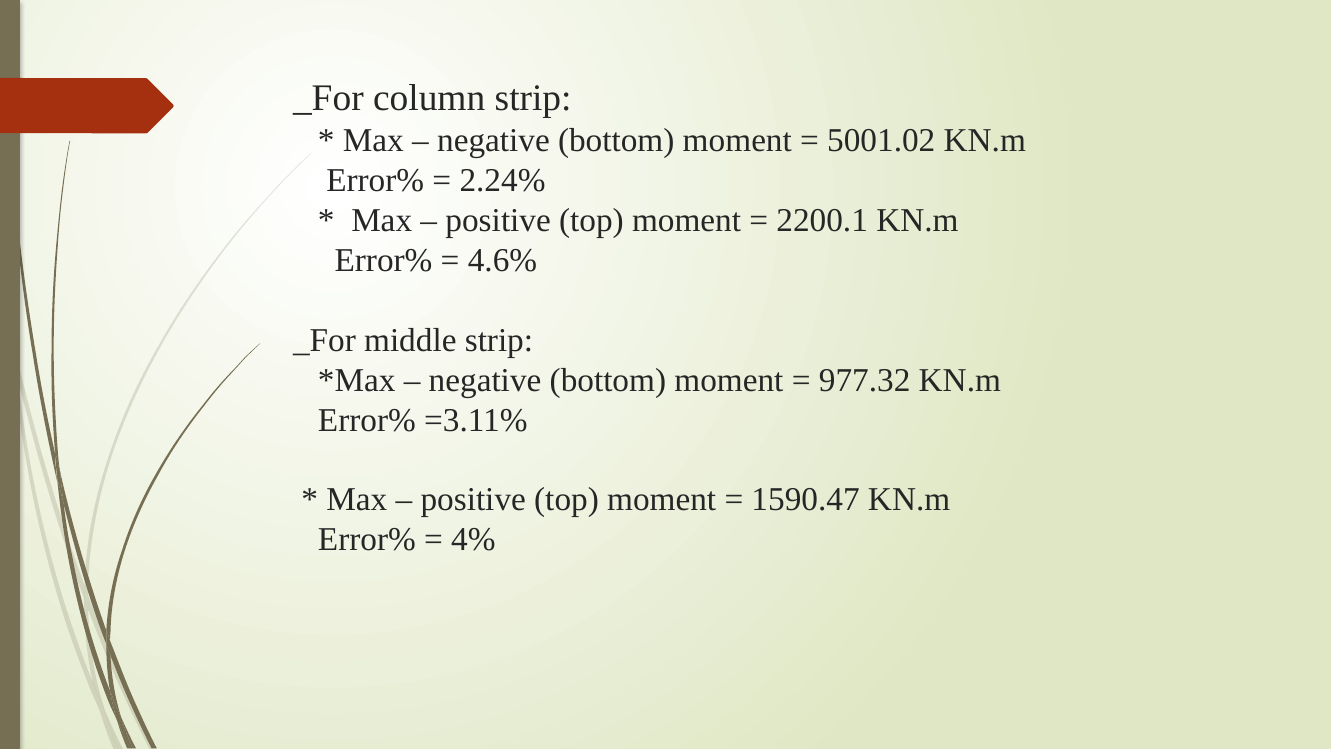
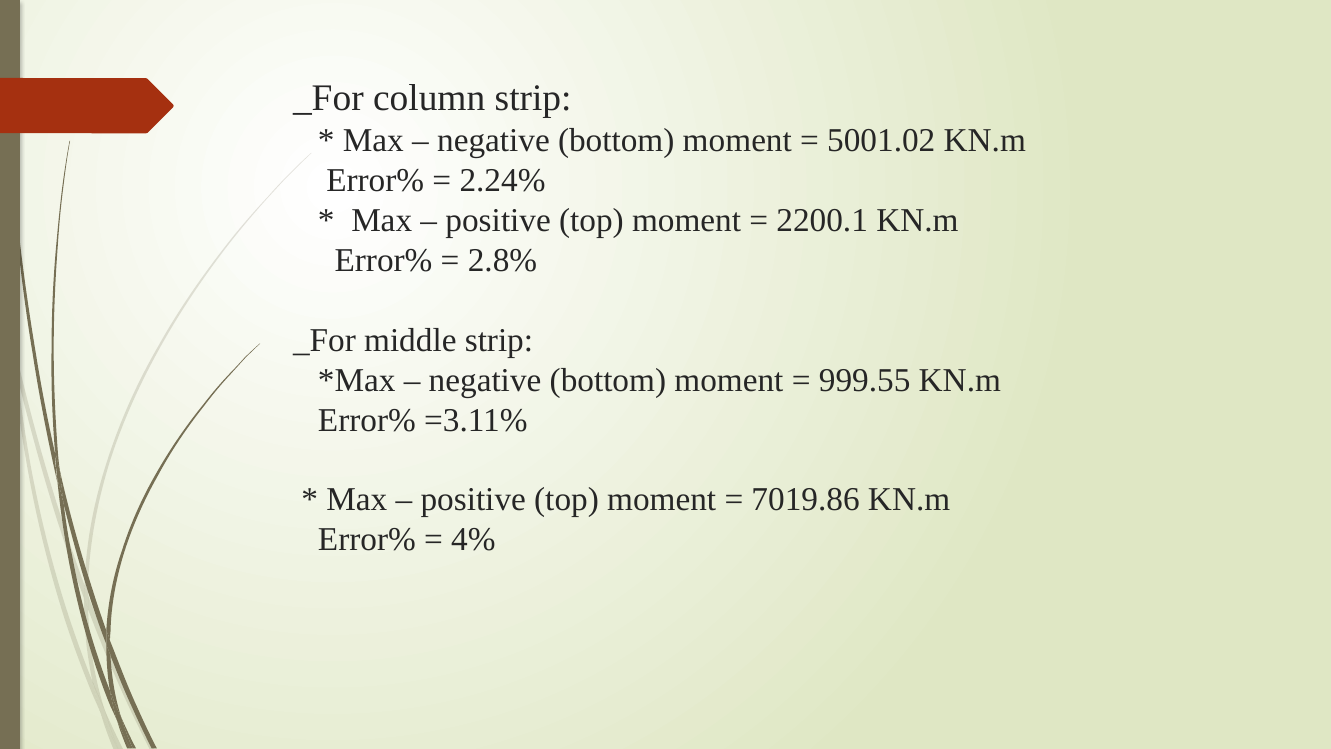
4.6%: 4.6% -> 2.8% (502, 260)
977.32: 977.32 -> 999.55 (865, 380)
1590.47: 1590.47 -> 7019.86 (806, 500)
